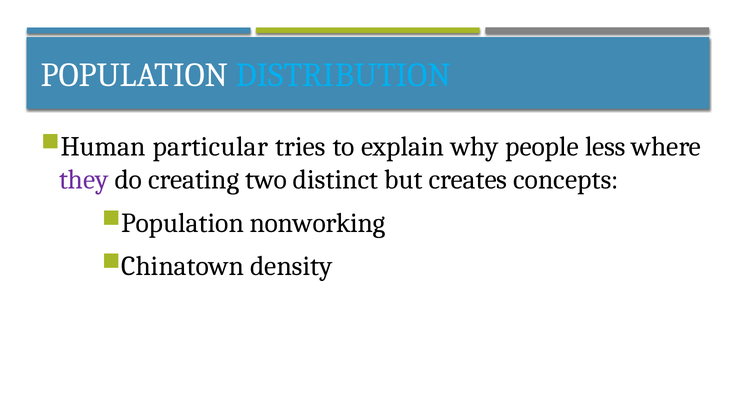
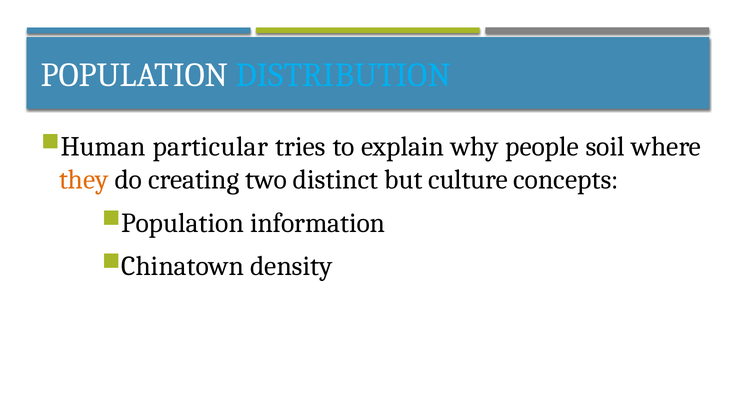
less: less -> soil (605, 147)
they colour: purple -> orange (84, 180)
creates: creates -> culture (468, 180)
nonworking: nonworking -> information (318, 223)
